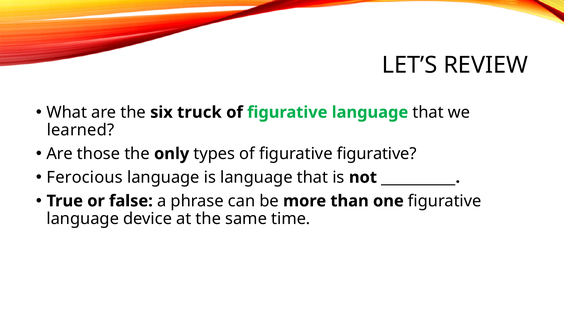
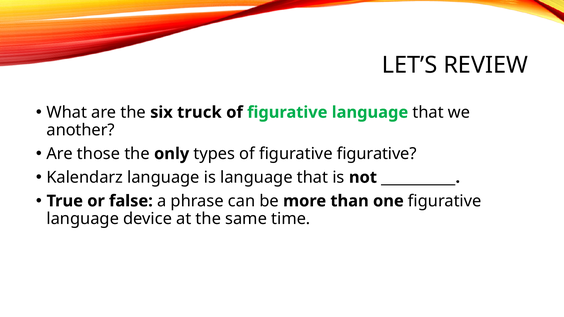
learned: learned -> another (81, 130)
Ferocious: Ferocious -> Kalendarz (85, 177)
